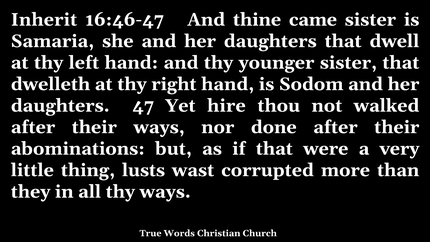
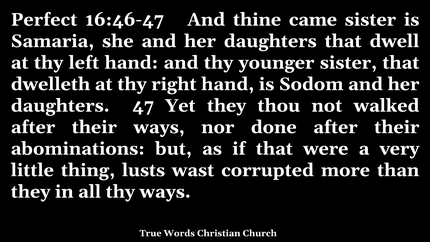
Inherit: Inherit -> Perfect (44, 20)
Yet hire: hire -> they (227, 106)
